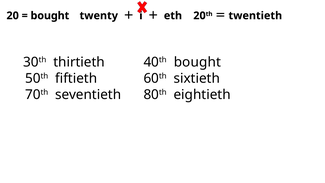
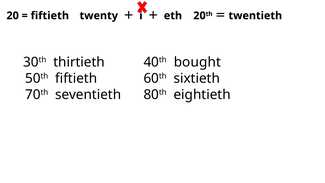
bought: bought -> fiftieth (50, 16)
